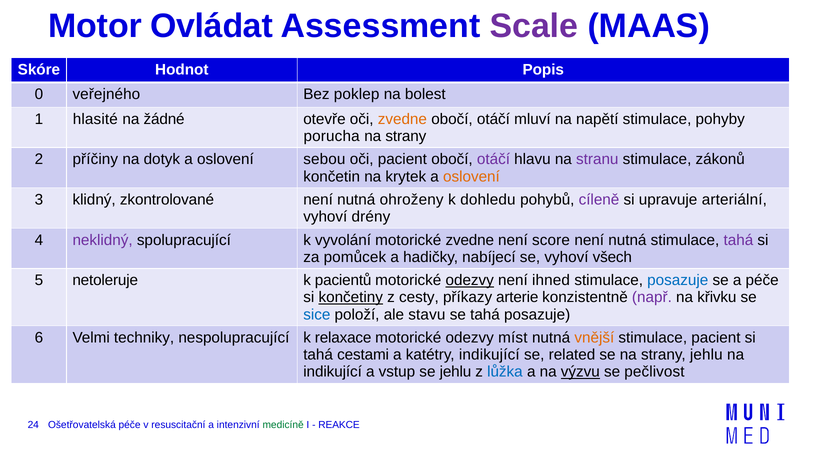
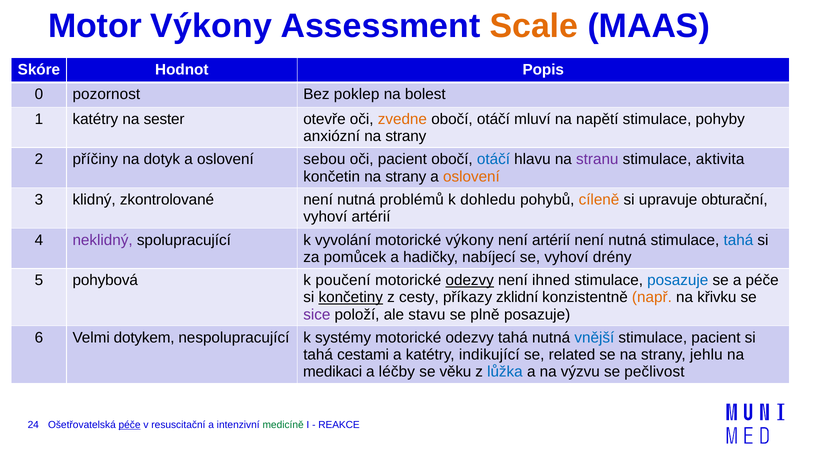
Motor Ovládat: Ovládat -> Výkony (211, 26)
Scale colour: purple -> orange (534, 26)
veřejného: veřejného -> pozornost (106, 94)
1 hlasité: hlasité -> katétry (95, 119)
žádné: žádné -> sester (164, 119)
porucha: porucha -> anxiózní (332, 136)
otáčí colour: purple -> blue (493, 159)
zákonů: zákonů -> aktivita (720, 159)
končetin na krytek: krytek -> strany (406, 176)
ohroženy: ohroženy -> problémů (412, 200)
cíleně colour: purple -> orange (599, 200)
arteriální: arteriální -> obturační (734, 200)
vyhoví drény: drény -> artérií (371, 217)
motorické zvedne: zvedne -> výkony (470, 240)
není score: score -> artérií (551, 240)
tahá colour: purple -> blue (738, 240)
všech: všech -> drény (612, 257)
netoleruje: netoleruje -> pohybová (105, 280)
pacientů: pacientů -> poučení (343, 280)
arterie: arterie -> zklidní (517, 297)
např colour: purple -> orange (652, 297)
sice colour: blue -> purple (317, 314)
se tahá: tahá -> plně (485, 314)
techniky: techniky -> dotykem (144, 338)
relaxace: relaxace -> systémy (343, 338)
odezvy míst: míst -> tahá (513, 338)
vnější colour: orange -> blue (594, 338)
indikující: indikující -> medikaci (333, 372)
vstup: vstup -> léčby (397, 372)
se jehlu: jehlu -> věku (455, 372)
výzvu underline: present -> none (580, 372)
péče underline: none -> present (130, 425)
